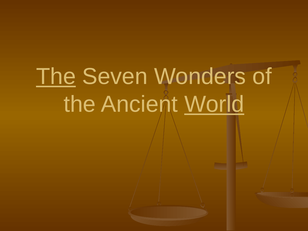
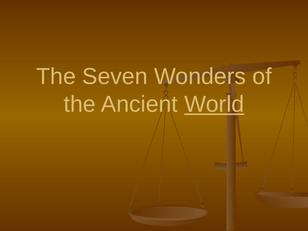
The underline: present -> none (56, 77)
